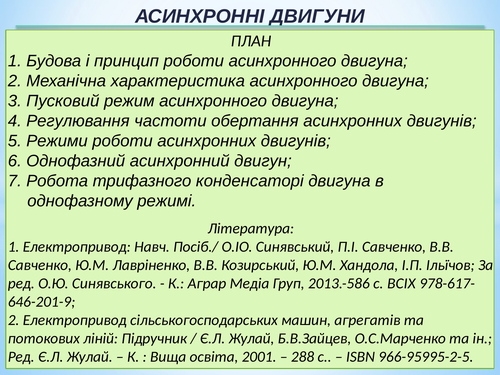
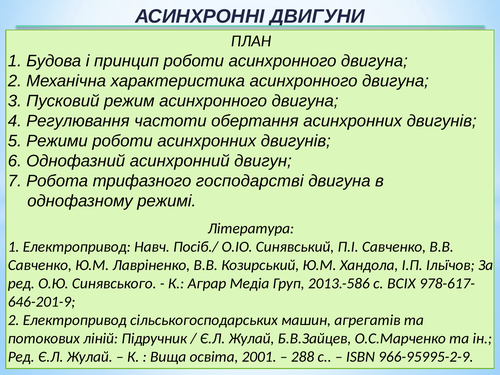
конденсаторі: конденсаторі -> господарстві (250, 181)
966-95995-2-5: 966-95995-2-5 -> 966-95995-2-9 (426, 357)
